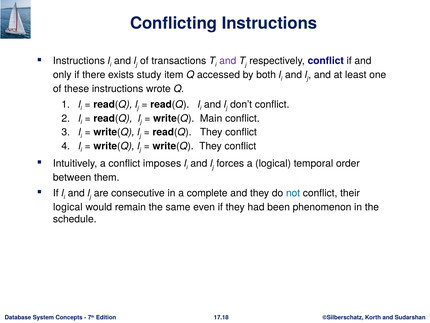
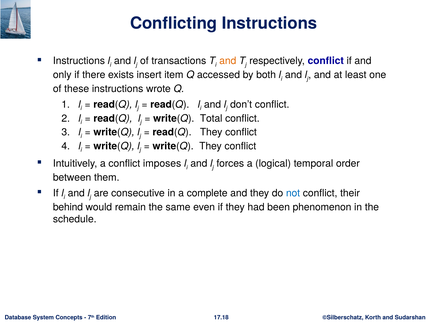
and colour: purple -> orange (228, 61)
study: study -> insert (149, 75)
Main: Main -> Total (211, 118)
logical: logical -> behind (68, 207)
